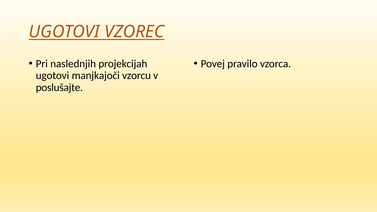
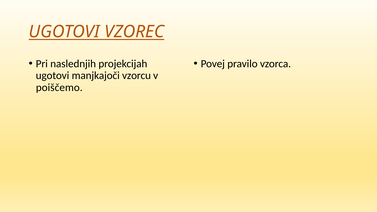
poslušajte: poslušajte -> poiščemo (59, 87)
